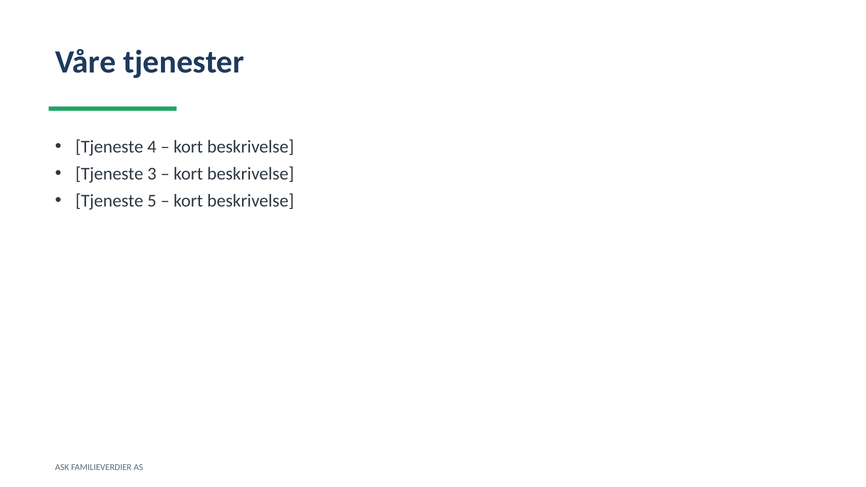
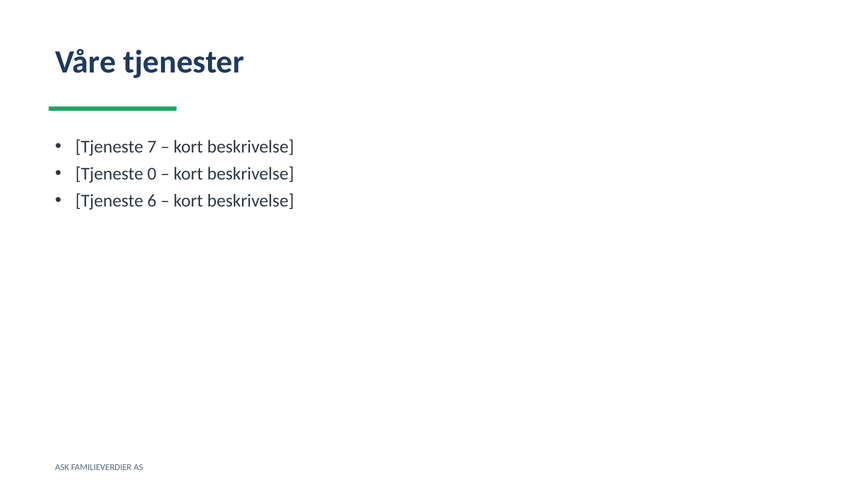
4: 4 -> 7 (152, 147)
3: 3 -> 0 (152, 174)
5: 5 -> 6 (152, 201)
